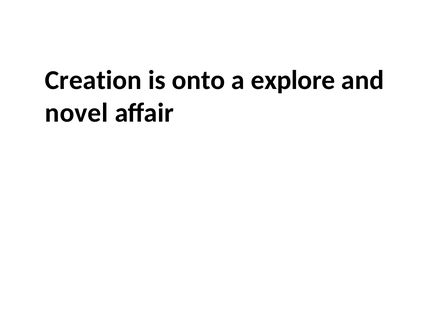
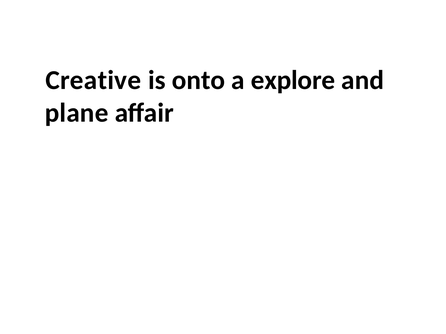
Creation: Creation -> Creative (93, 80)
novel: novel -> plane (77, 113)
